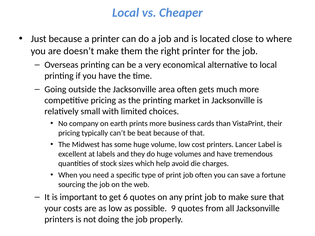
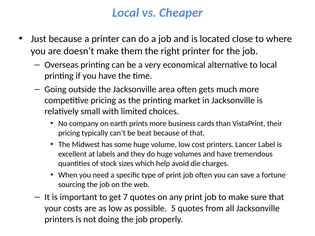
6: 6 -> 7 (125, 197)
9: 9 -> 5 (173, 208)
